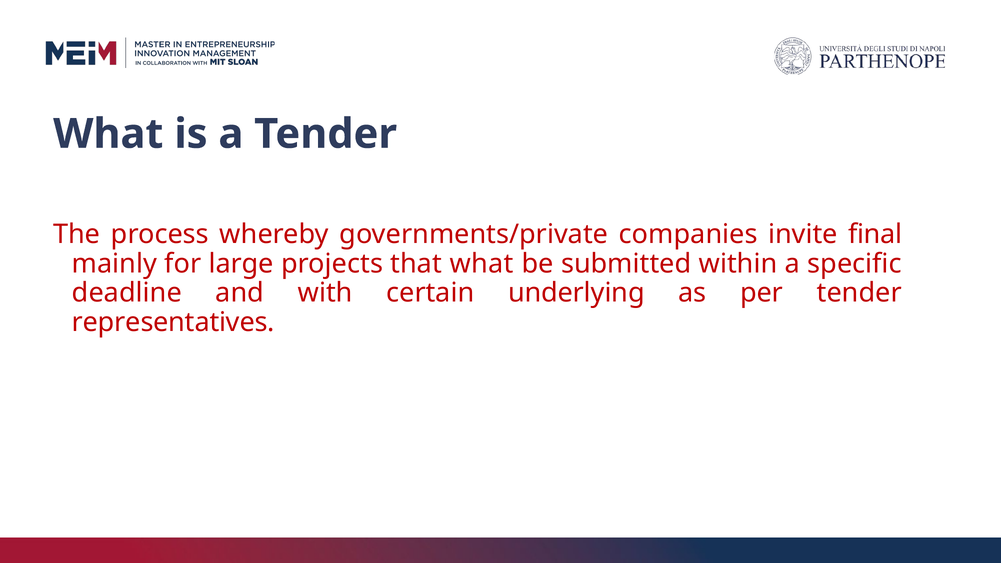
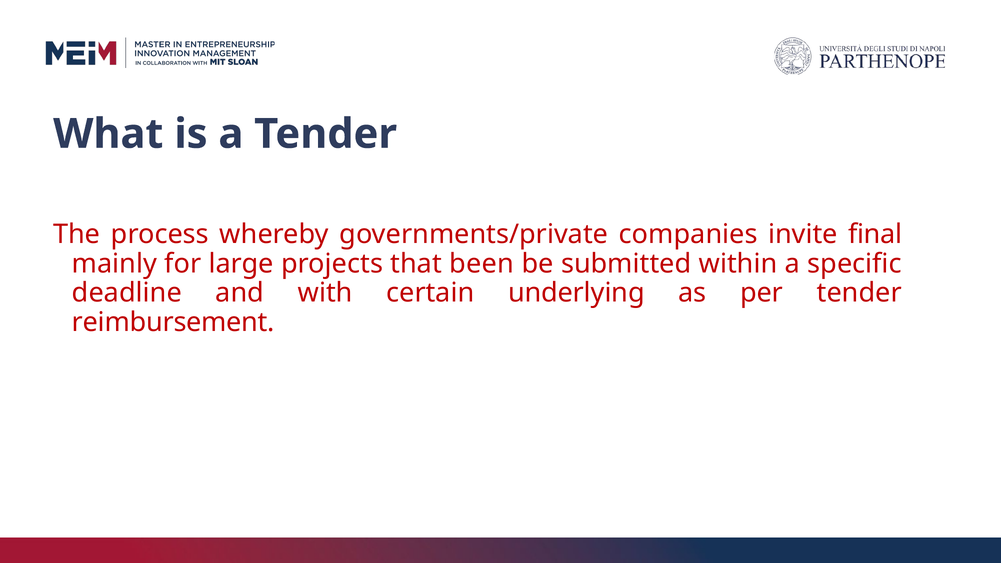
that what: what -> been (482, 264)
representatives: representatives -> reimbursement (173, 322)
